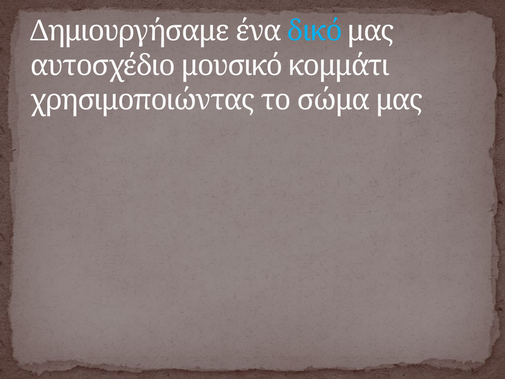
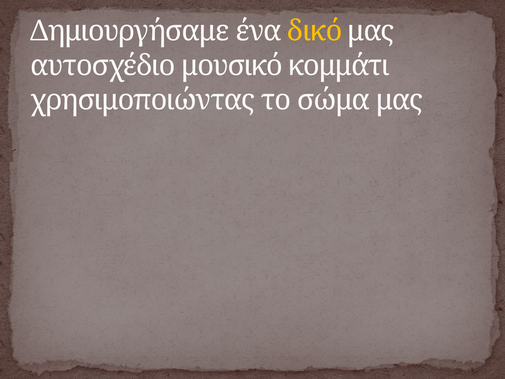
δικό colour: light blue -> yellow (315, 31)
